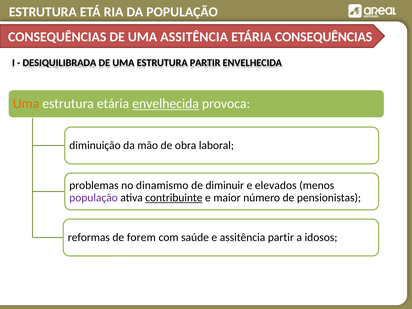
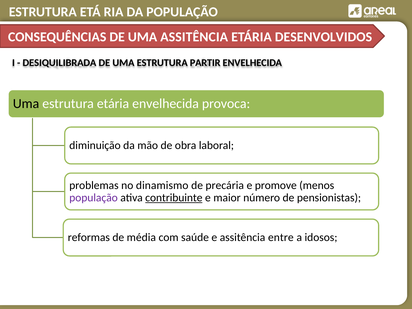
ETÁRIA CONSEQUÊNCIAS: CONSEQUÊNCIAS -> DESENVOLVIDOS (323, 37)
Uma colour: orange -> black (26, 104)
envelhecida underline: present -> none (166, 104)
diminuir: diminuir -> precária (225, 185)
elevados: elevados -> promove (276, 185)
forem: forem -> média (141, 237)
assitência partir: partir -> entre (281, 237)
